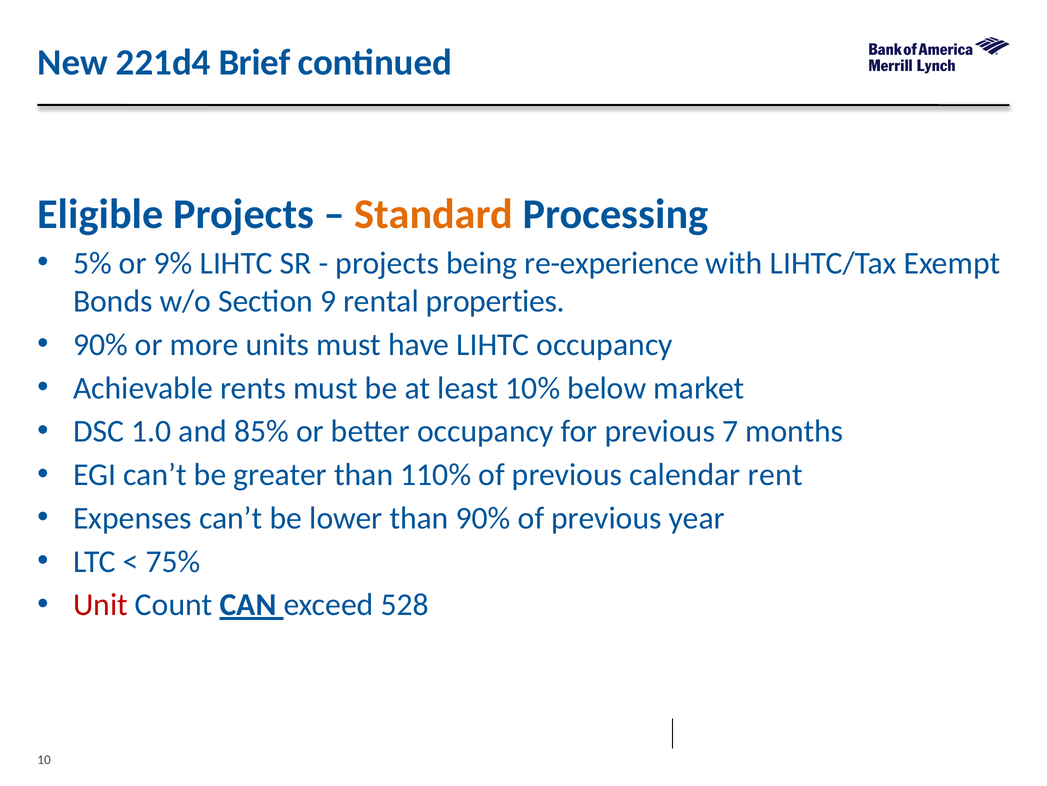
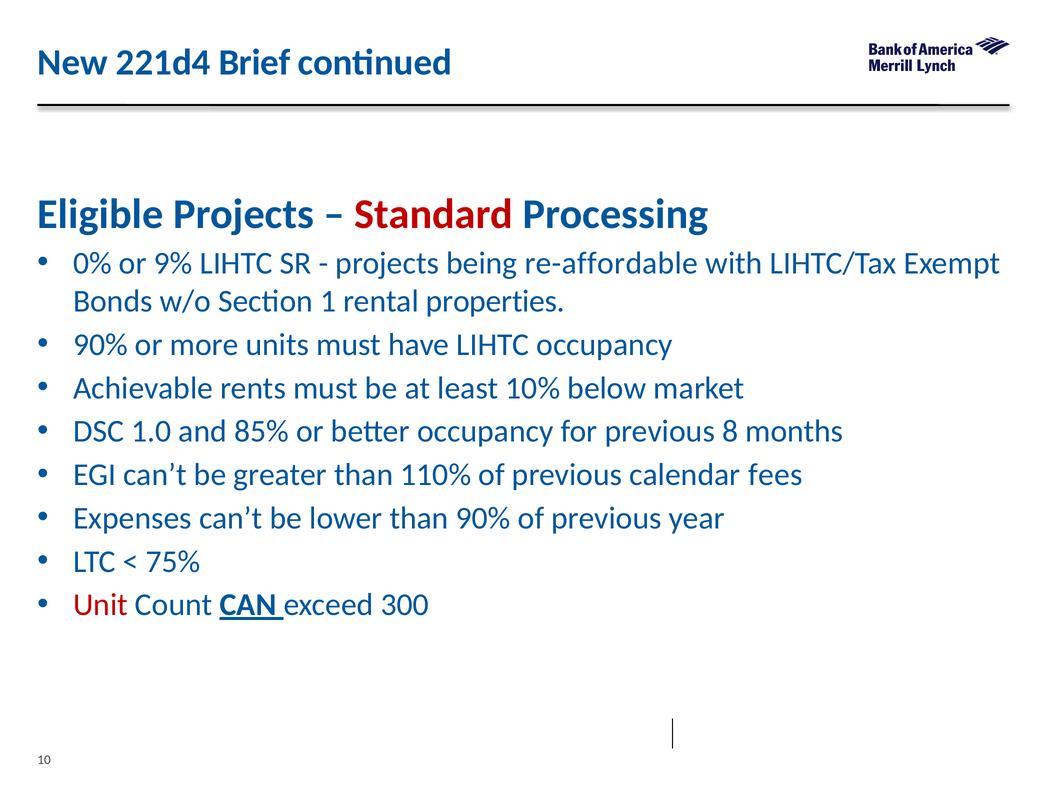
Standard colour: orange -> red (434, 214)
5%: 5% -> 0% (92, 263)
re-experience: re-experience -> re-affordable (611, 263)
9: 9 -> 1 (328, 301)
7: 7 -> 8 (730, 431)
rent: rent -> fees (775, 475)
528: 528 -> 300 (405, 605)
